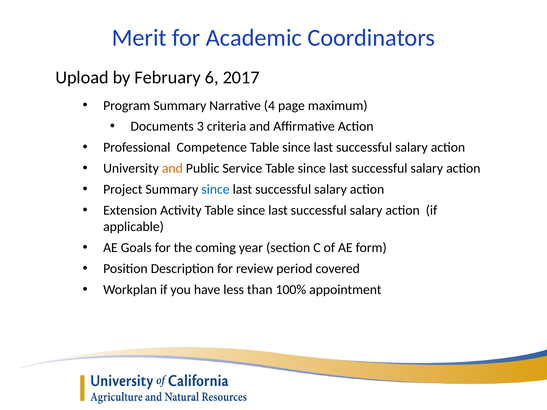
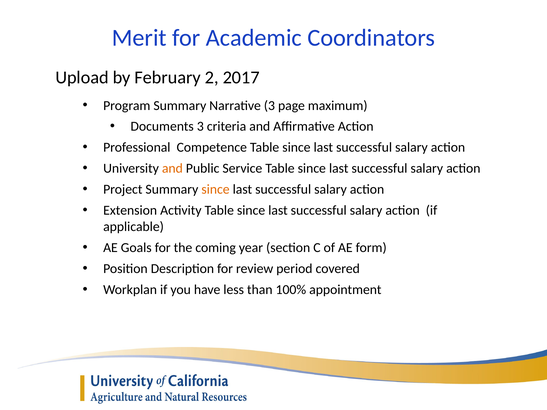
6: 6 -> 2 (212, 78)
Narrative 4: 4 -> 3 (269, 106)
since colour: blue -> orange (216, 189)
